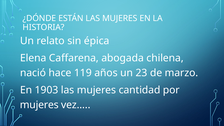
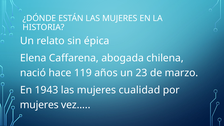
1903: 1903 -> 1943 (47, 90)
cantidad: cantidad -> cualidad (139, 90)
